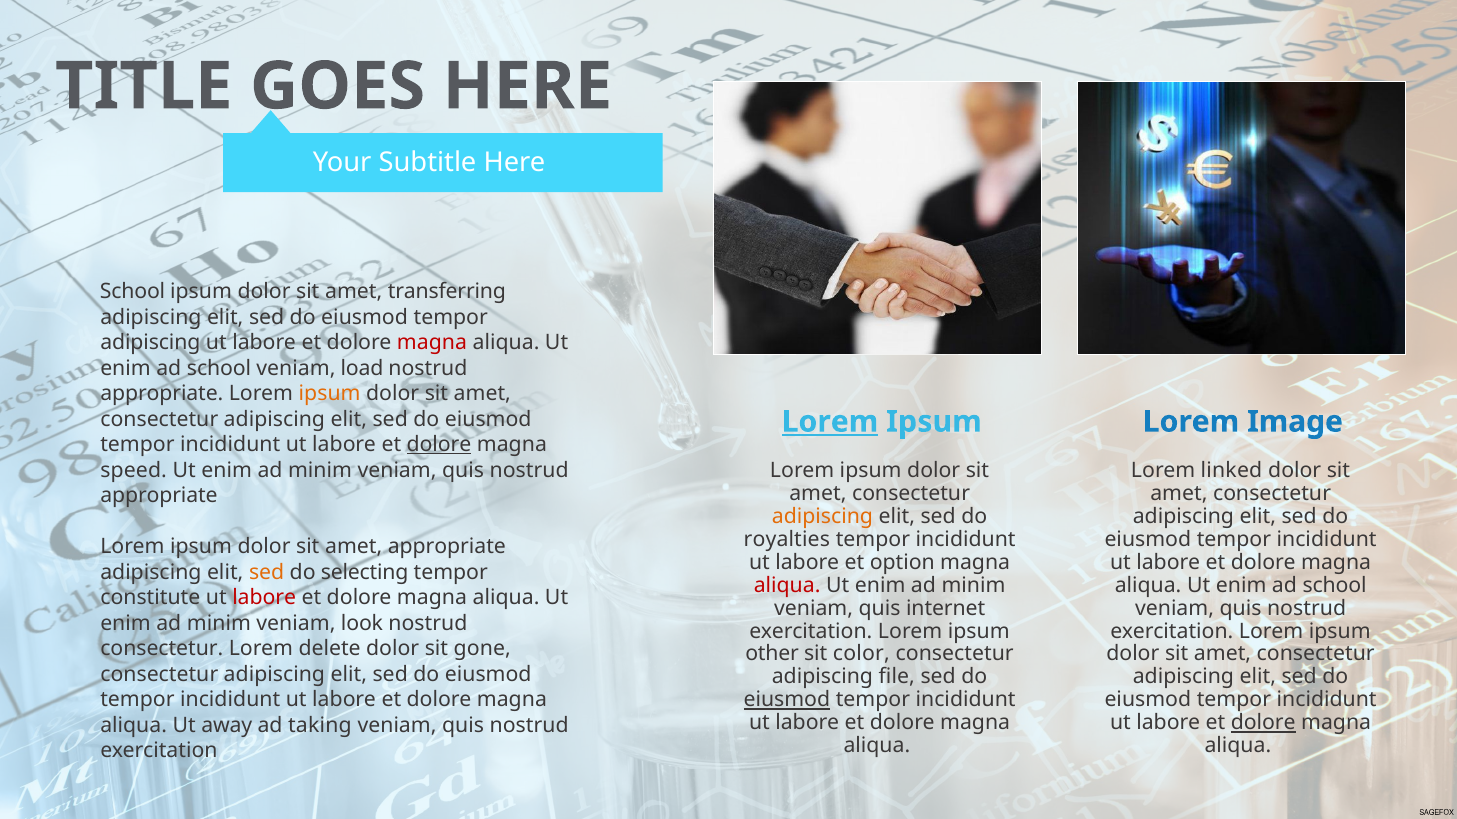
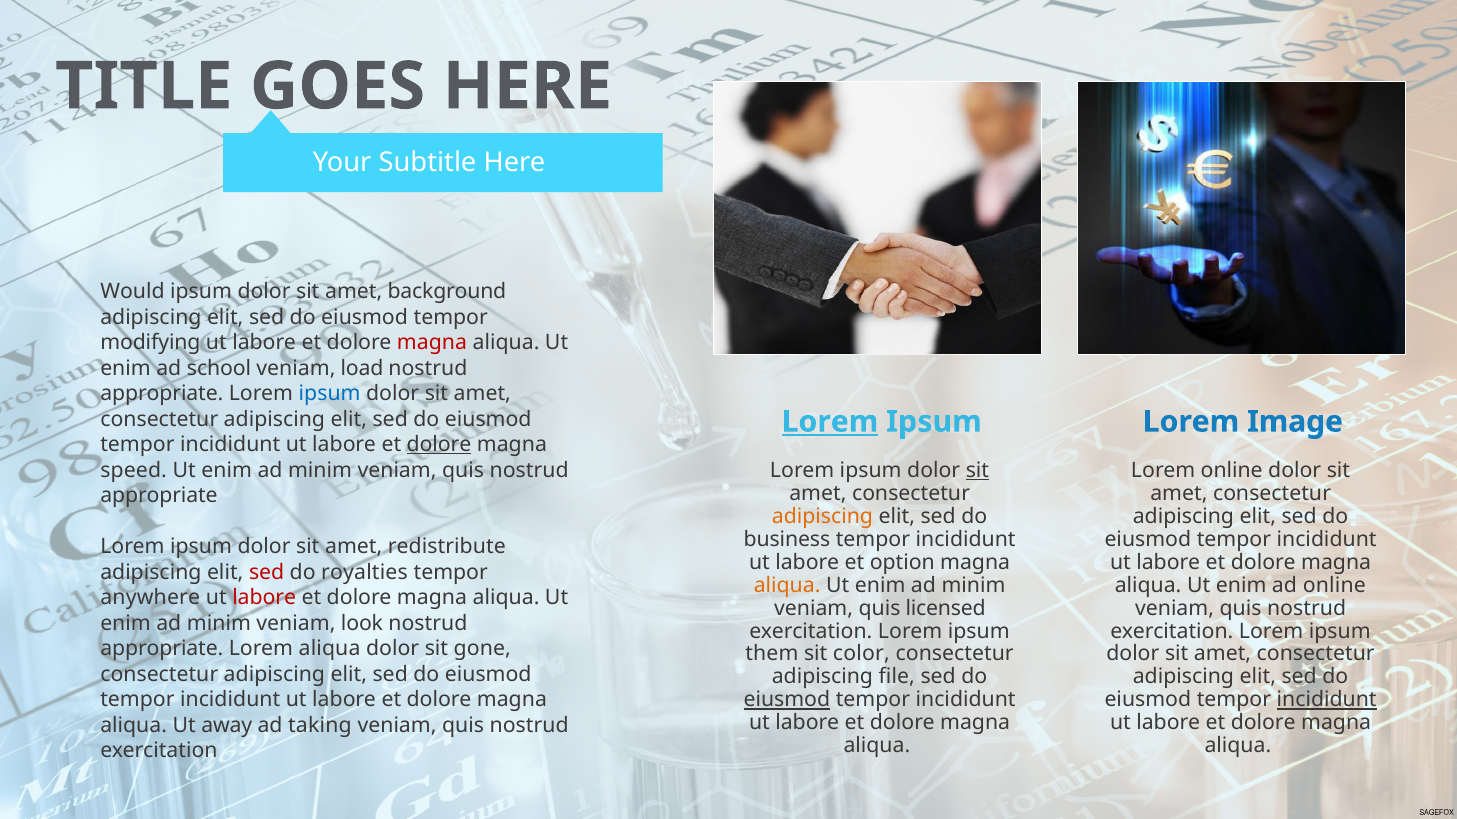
School: School -> Would (132, 292)
transferring: transferring -> background (447, 292)
adipiscing: adipiscing -> modifying (150, 343)
ipsum colour: orange -> blue (330, 394)
sit underline: none -> present (977, 471)
Lorem linked: linked -> online (1232, 471)
royalties: royalties -> business (787, 540)
amet appropriate: appropriate -> redistribute (447, 547)
sed colour: orange -> red (267, 573)
selecting: selecting -> royalties (364, 573)
aliqua colour: red -> orange (787, 585)
school: school -> online (1334, 585)
constitute: constitute -> anywhere (150, 598)
internet: internet -> licensed (946, 608)
consectetur: consectetur -> appropriate (162, 649)
Lorem delete: delete -> aliqua (330, 649)
other: other -> them (772, 654)
incididunt underline: none -> present (1327, 700)
dolore underline: present -> none (1263, 723)
